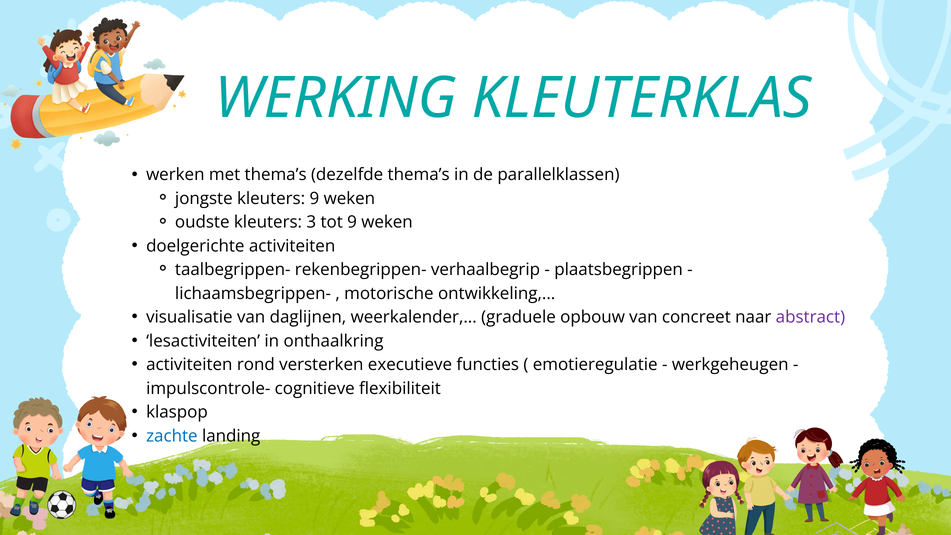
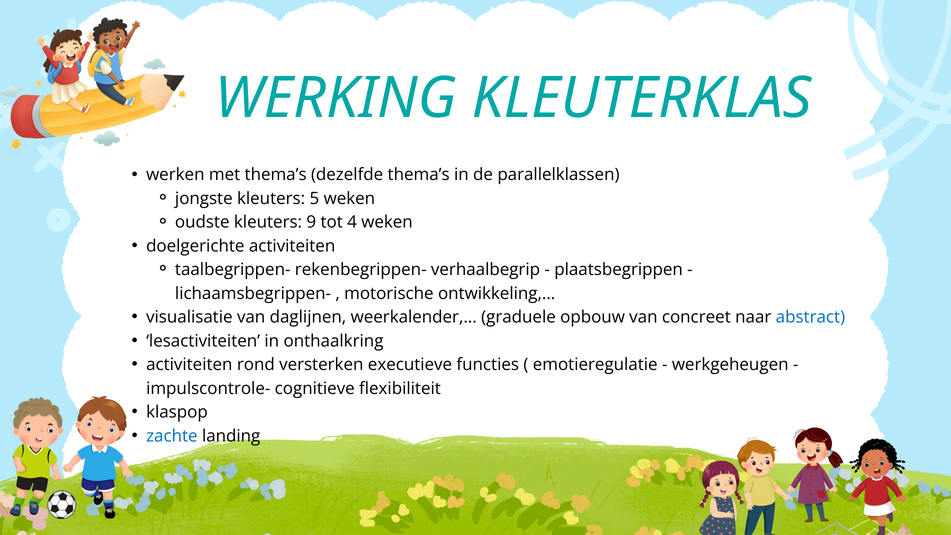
kleuters 9: 9 -> 5 (314, 199)
3: 3 -> 9 (311, 222)
tot 9: 9 -> 4 (352, 222)
abstract colour: purple -> blue (810, 317)
